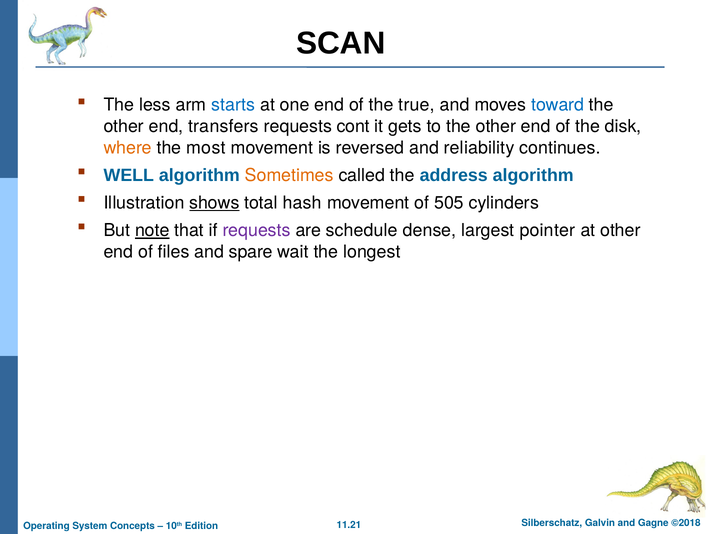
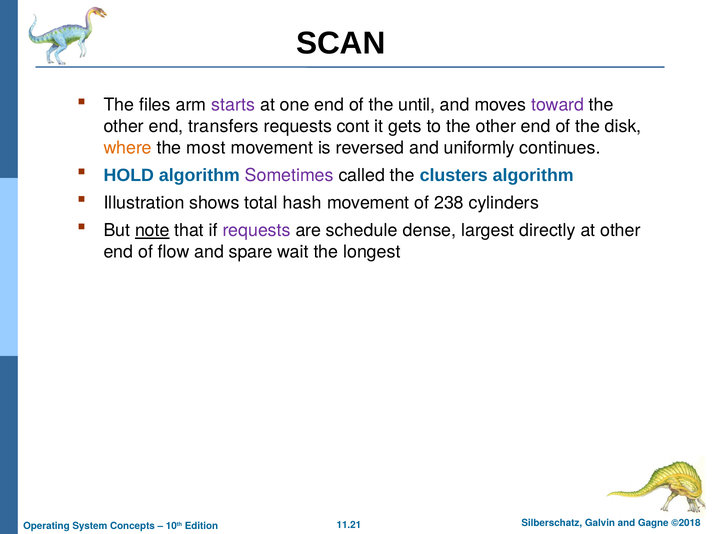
less: less -> files (155, 105)
starts colour: blue -> purple (233, 105)
true: true -> until (417, 105)
toward colour: blue -> purple (558, 105)
reliability: reliability -> uniformly (479, 148)
WELL: WELL -> HOLD (129, 175)
Sometimes colour: orange -> purple (289, 175)
address: address -> clusters (454, 175)
shows underline: present -> none (214, 203)
505: 505 -> 238 (449, 203)
pointer: pointer -> directly (548, 231)
files: files -> flow (174, 252)
